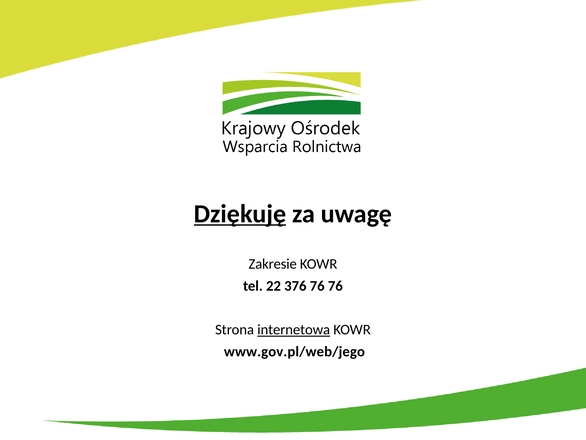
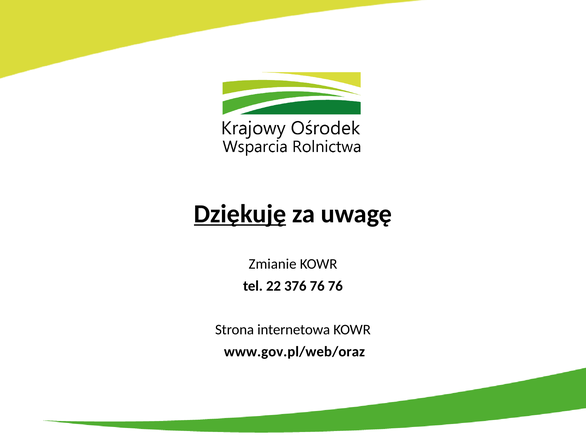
Zakresie: Zakresie -> Zmianie (273, 264)
internetowa underline: present -> none (294, 329)
www.gov.pl/web/jego: www.gov.pl/web/jego -> www.gov.pl/web/oraz (294, 351)
